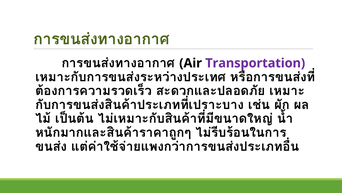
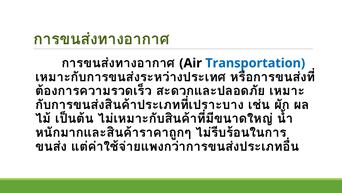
Transportation colour: purple -> blue (255, 63)
